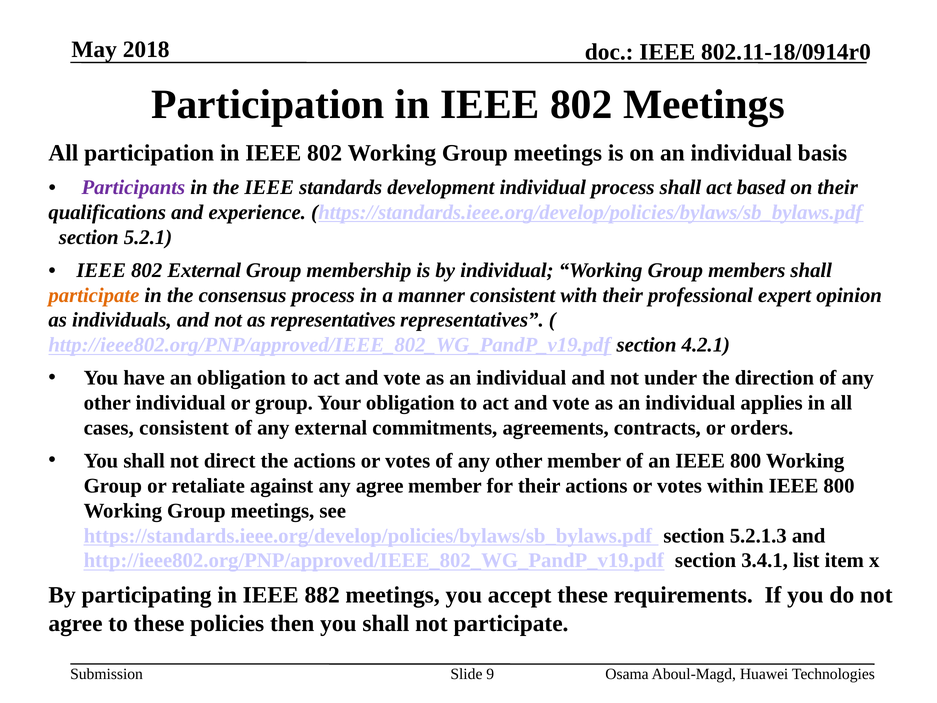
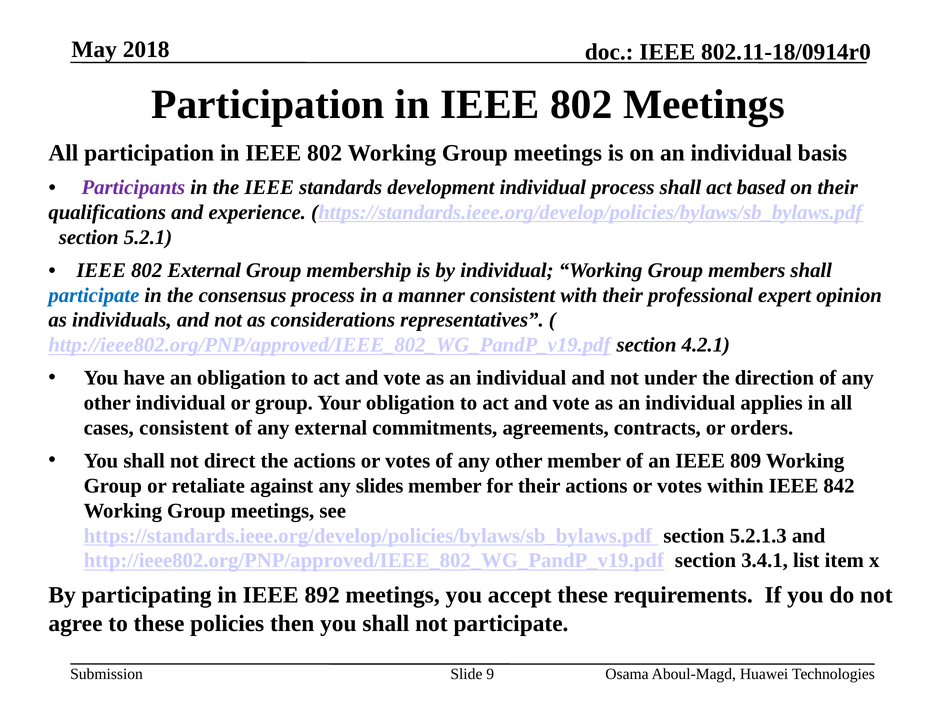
participate colour: orange -> blue (94, 295)
as representatives: representatives -> considerations (333, 320)
an IEEE 800: 800 -> 809 (746, 461)
any agree: agree -> slides (380, 486)
within IEEE 800: 800 -> 842 (839, 486)
882: 882 -> 892 (322, 595)
